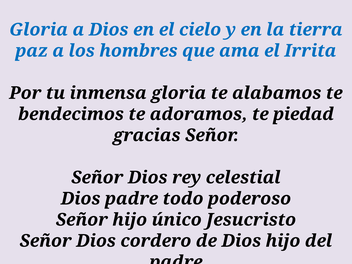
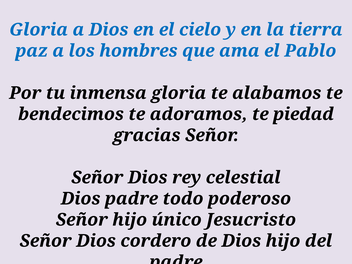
Irrita: Irrita -> Pablo (310, 51)
